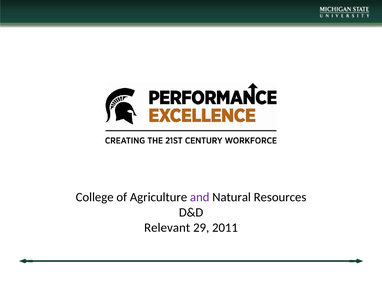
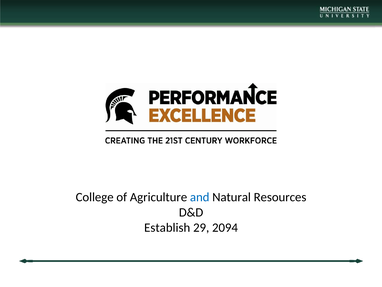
and colour: purple -> blue (200, 197)
Relevant: Relevant -> Establish (167, 227)
2011: 2011 -> 2094 (225, 227)
